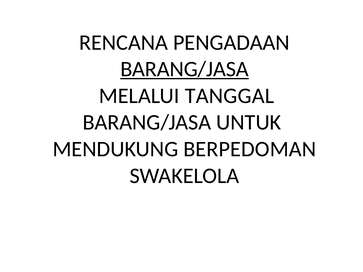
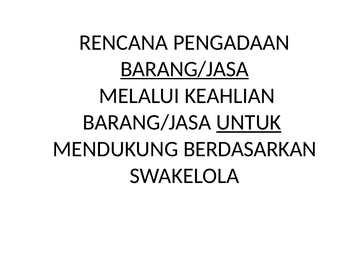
TANGGAL: TANGGAL -> KEAHLIAN (230, 96)
UNTUK underline: none -> present (249, 123)
BERPEDOMAN: BERPEDOMAN -> BERDASARKAN (250, 149)
